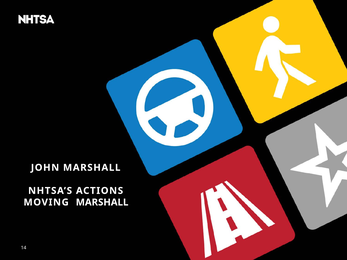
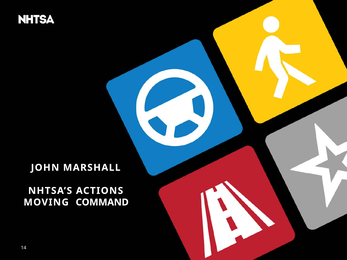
MOVING MARSHALL: MARSHALL -> COMMAND (102, 202)
